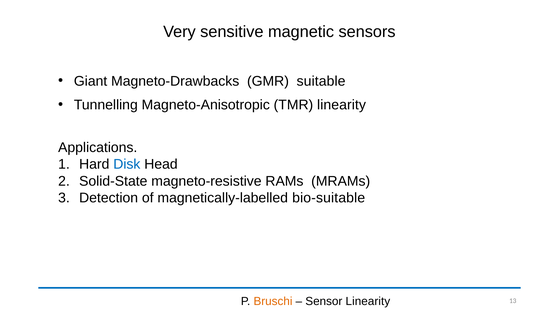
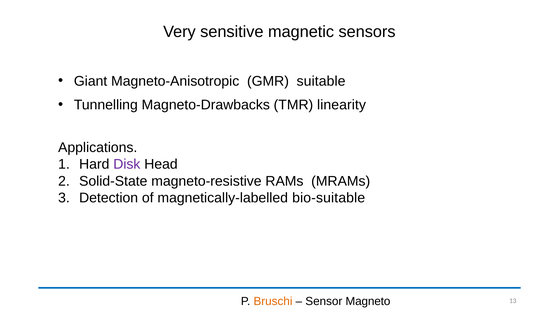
Magneto-Drawbacks: Magneto-Drawbacks -> Magneto-Anisotropic (175, 81)
Magneto-Anisotropic: Magneto-Anisotropic -> Magneto-Drawbacks (206, 105)
Disk colour: blue -> purple (127, 164)
Sensor Linearity: Linearity -> Magneto (368, 301)
